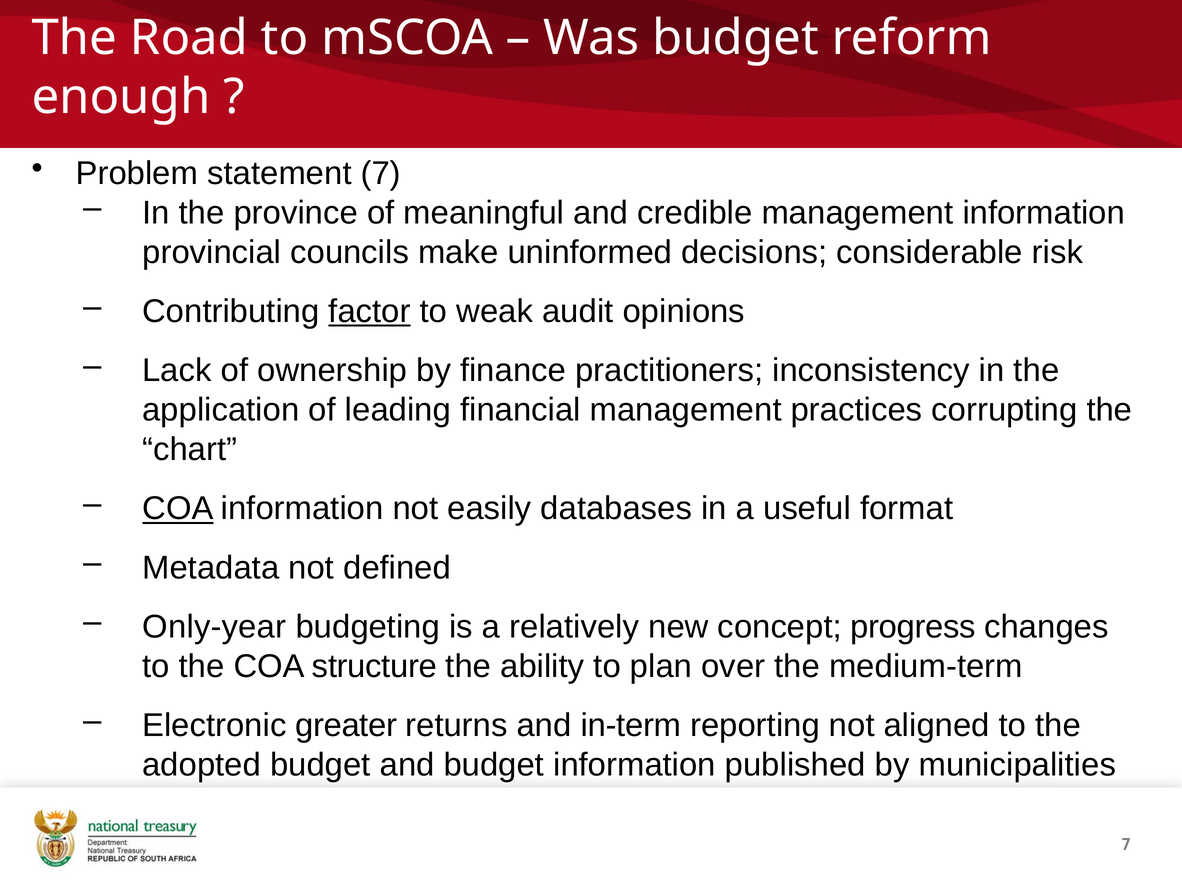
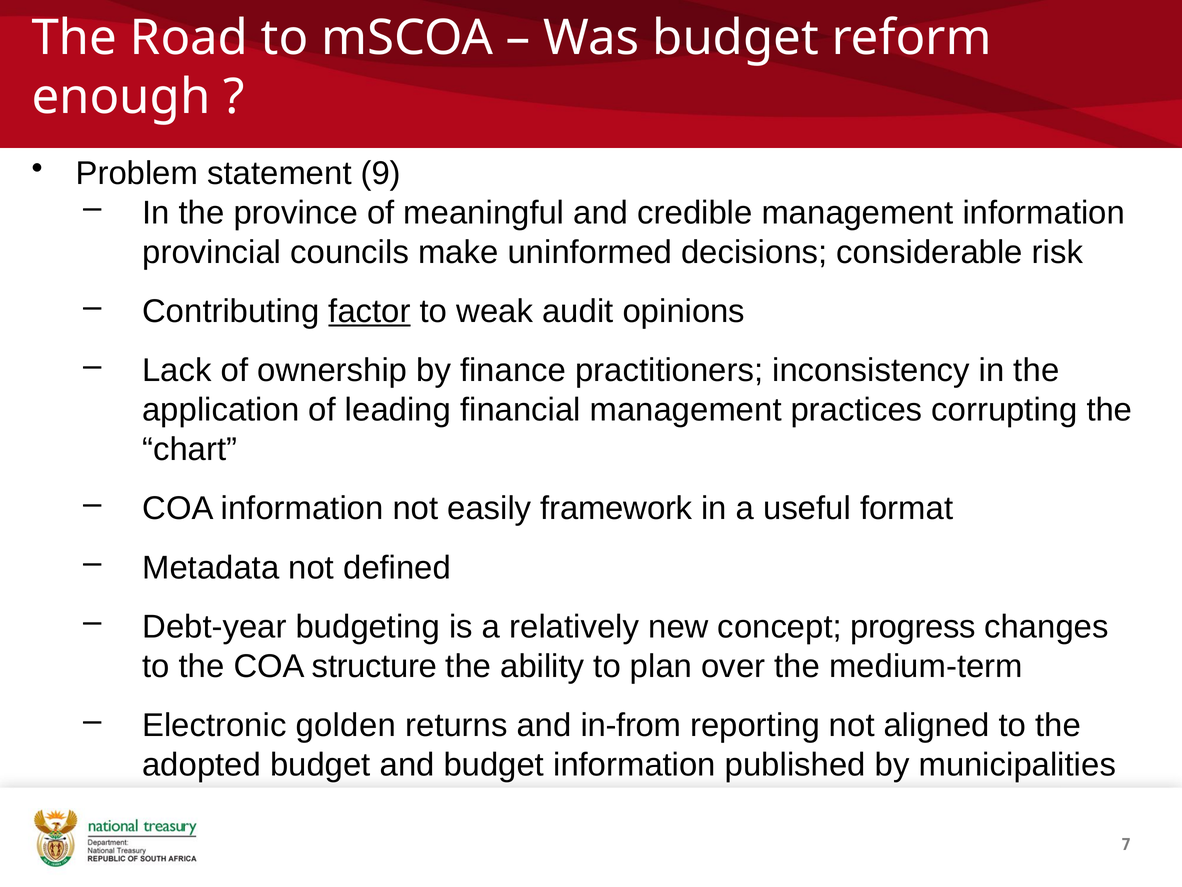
statement 7: 7 -> 9 (381, 173)
COA underline: present -> none (178, 508)
databases: databases -> framework (616, 508)
Only-year: Only-year -> Debt-year (214, 627)
greater: greater -> golden (346, 725)
in-term: in-term -> in-from (631, 725)
